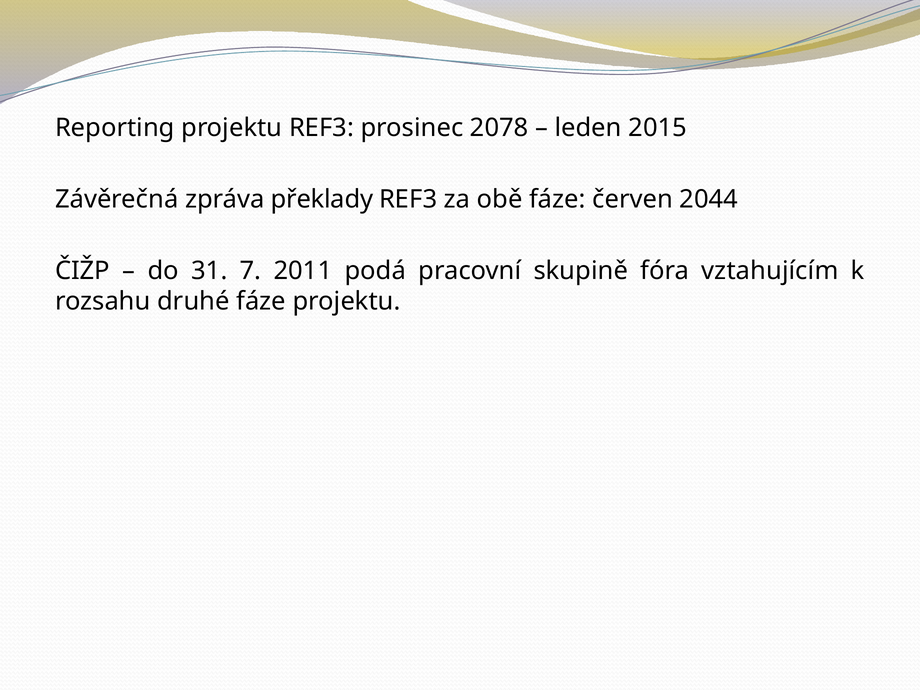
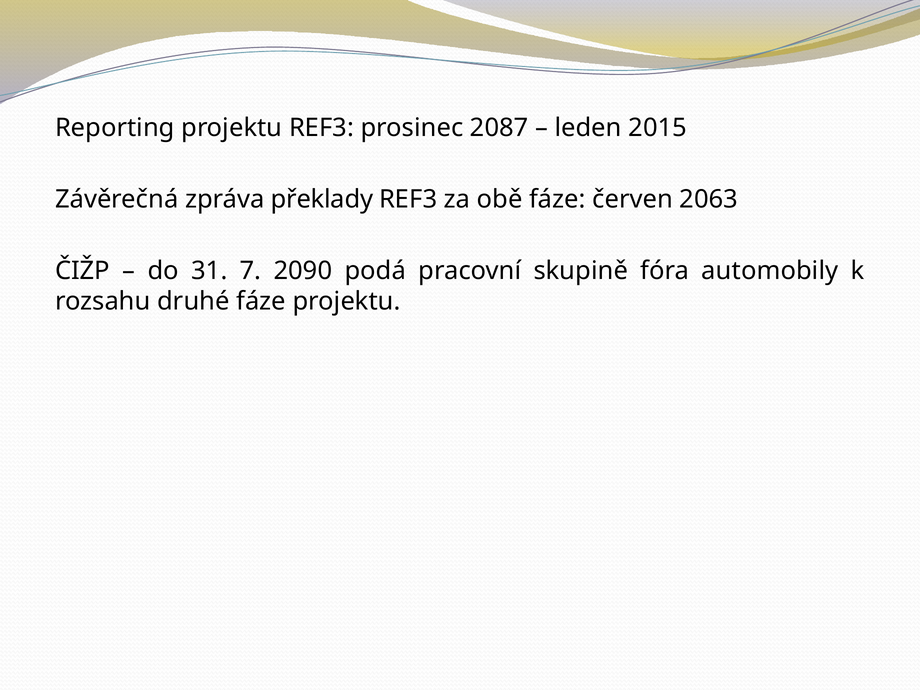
2078: 2078 -> 2087 (499, 128)
2044: 2044 -> 2063 (709, 199)
2011: 2011 -> 2090 (303, 271)
vztahujícím: vztahujícím -> automobily (770, 271)
